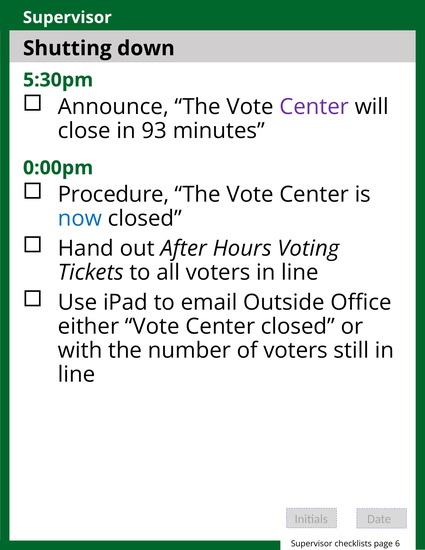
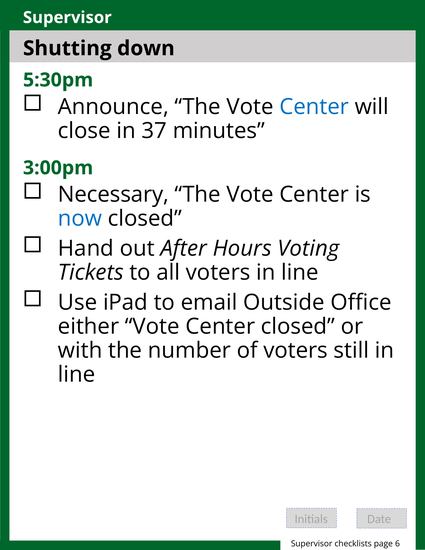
Center colour: purple -> blue (314, 107)
93: 93 -> 37 (154, 131)
0:00pm: 0:00pm -> 3:00pm (58, 168)
Procedure: Procedure -> Necessary (113, 195)
